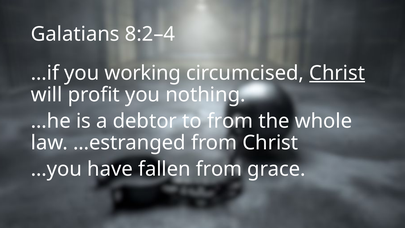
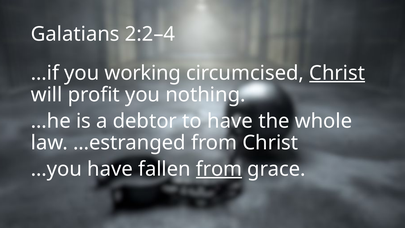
8:2–4: 8:2–4 -> 2:2–4 (150, 34)
to from: from -> have (230, 121)
from underline: none -> present (219, 169)
